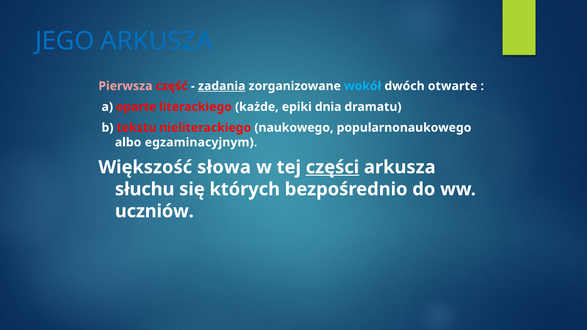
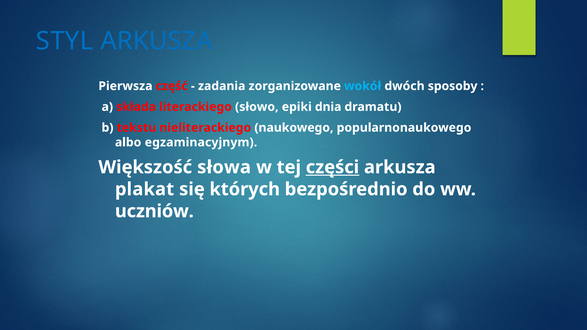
JEGO: JEGO -> STYL (65, 41)
Pierwsza colour: pink -> white (125, 86)
zadania underline: present -> none (222, 86)
otwarte: otwarte -> sposoby (453, 86)
oparte: oparte -> składa (136, 107)
każde: każde -> słowo (257, 107)
słuchu: słuchu -> plakat (145, 189)
